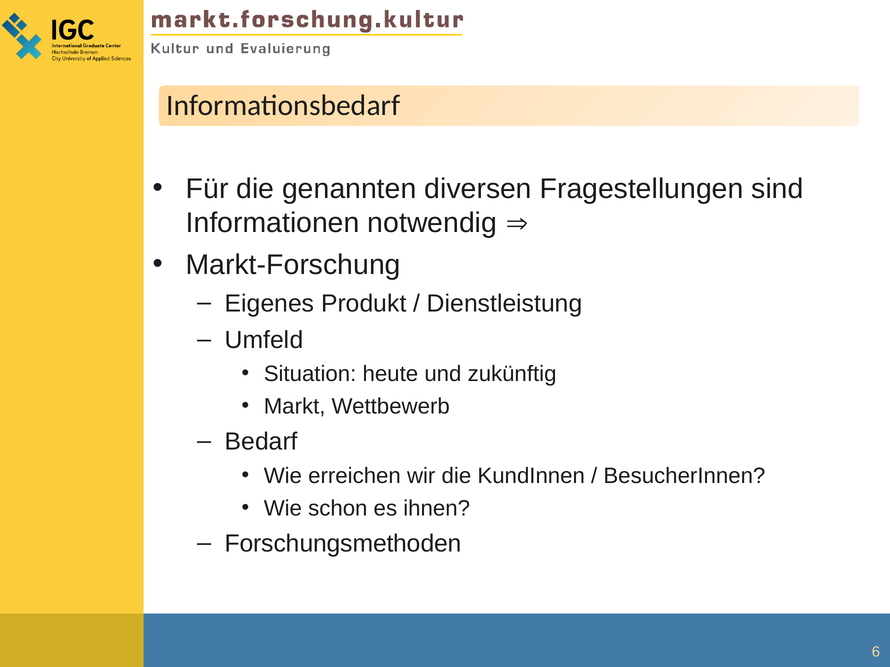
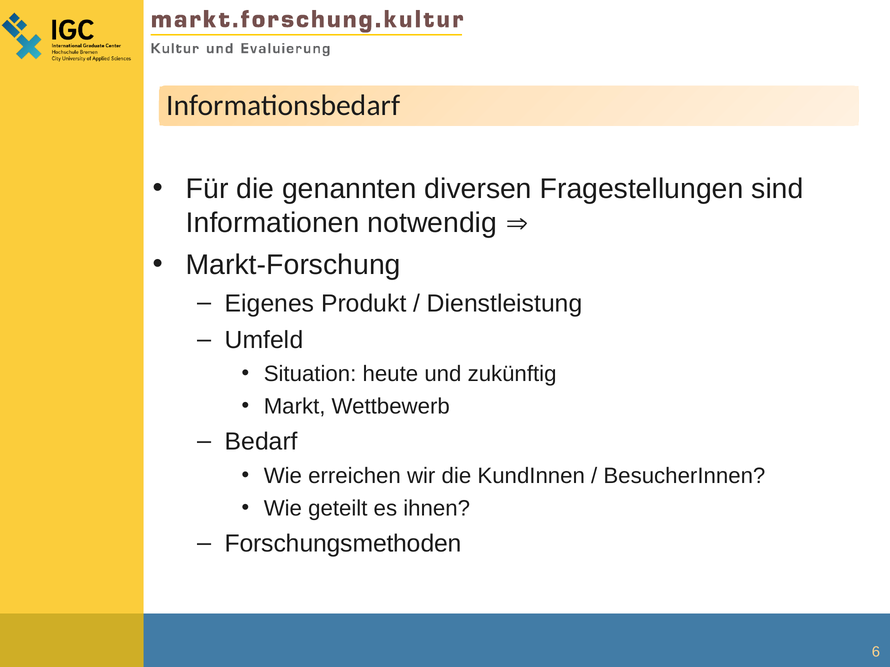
schon: schon -> geteilt (338, 509)
